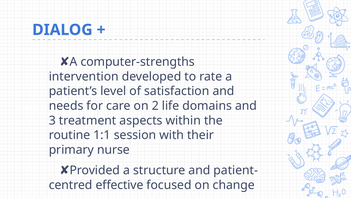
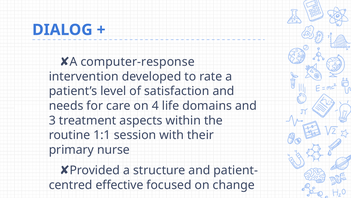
computer-strengths: computer-strengths -> computer-response (138, 62)
2: 2 -> 4 (155, 106)
